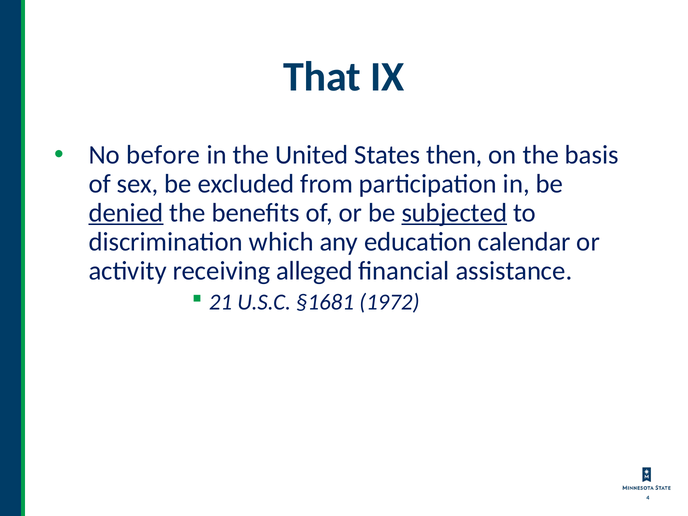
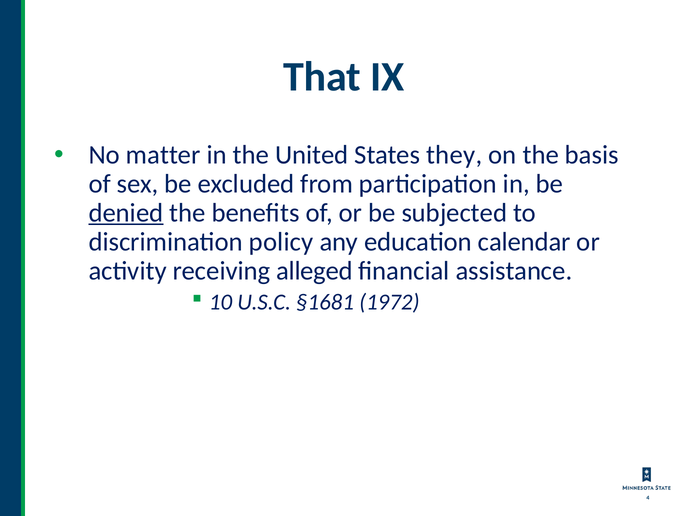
before: before -> matter (163, 155)
then: then -> they (454, 155)
subjected underline: present -> none (454, 213)
which: which -> policy (281, 242)
21: 21 -> 10 (221, 302)
